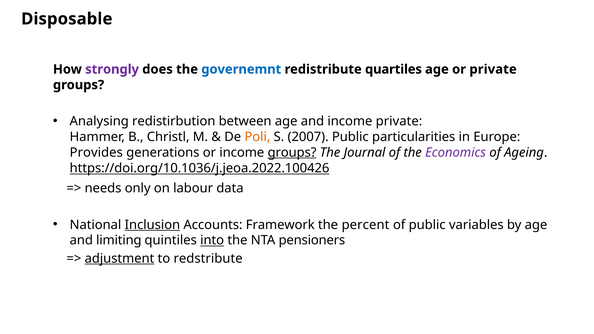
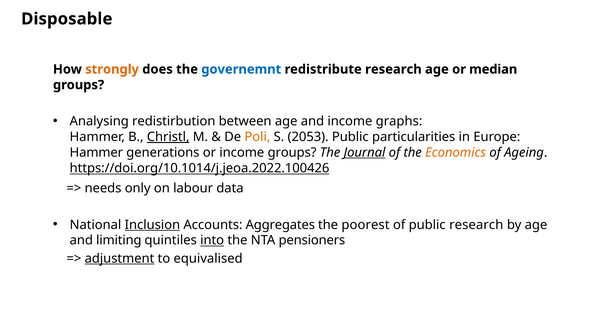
strongly colour: purple -> orange (112, 69)
redistribute quartiles: quartiles -> research (393, 69)
or private: private -> median (493, 69)
income private: private -> graphs (399, 121)
Christl underline: none -> present (168, 137)
2007: 2007 -> 2053 (308, 137)
Provides: Provides -> Hammer (96, 153)
groups underline: present -> none (292, 153)
Journal underline: none -> present (365, 153)
Economics colour: purple -> orange (456, 153)
https://doi.org/10.1036/j.jeoa.2022.100426: https://doi.org/10.1036/j.jeoa.2022.100426 -> https://doi.org/10.1014/j.jeoa.2022.100426 (200, 168)
Framework: Framework -> Aggregates (280, 225)
percent: percent -> poorest (365, 225)
public variables: variables -> research (476, 225)
redstribute: redstribute -> equivalised (208, 259)
